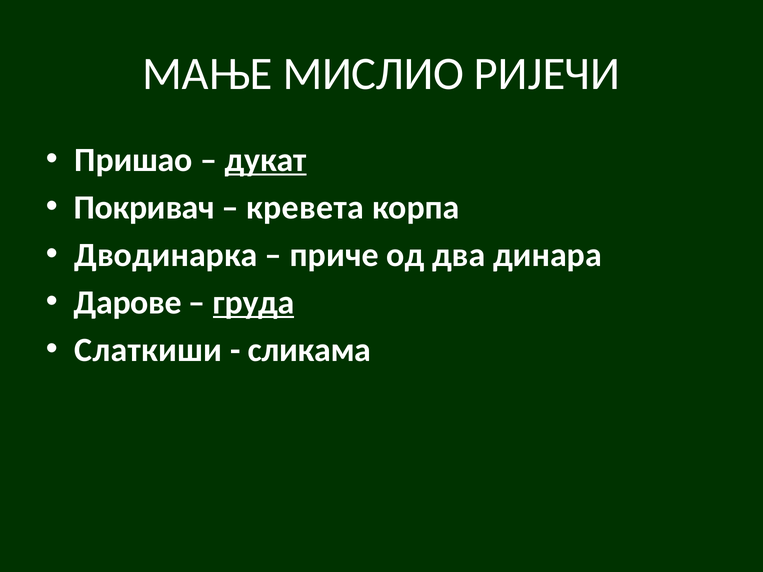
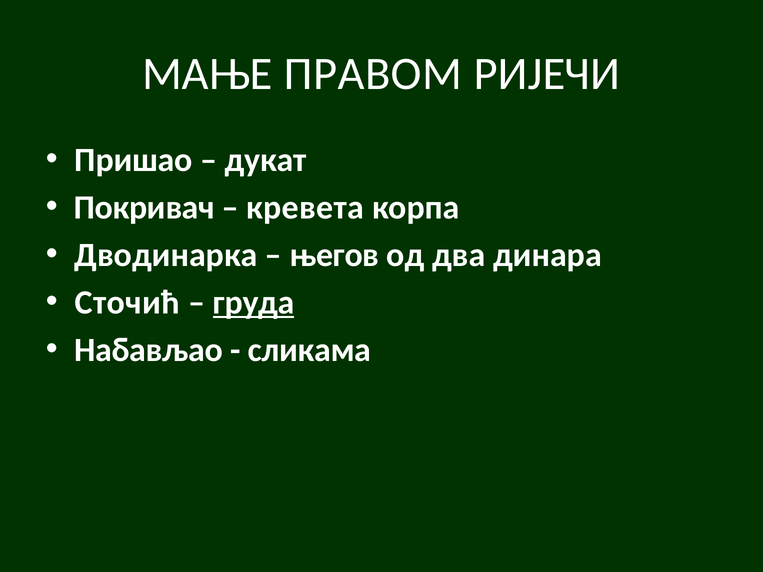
МИСЛИО: МИСЛИО -> ПРАВОМ (373, 74)
дукат underline: present -> none (266, 160)
приче: приче -> његов (334, 255)
Дарове: Дарове -> Сточић (127, 303)
Слаткиши: Слаткиши -> Набављао (149, 350)
